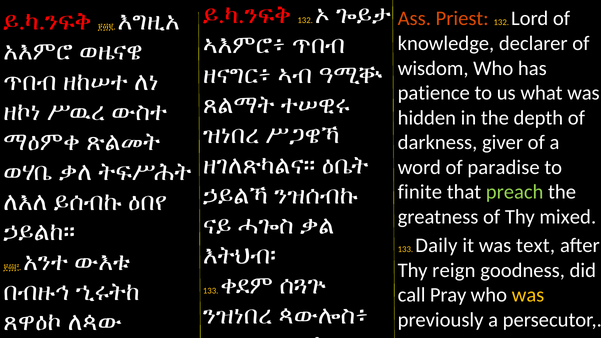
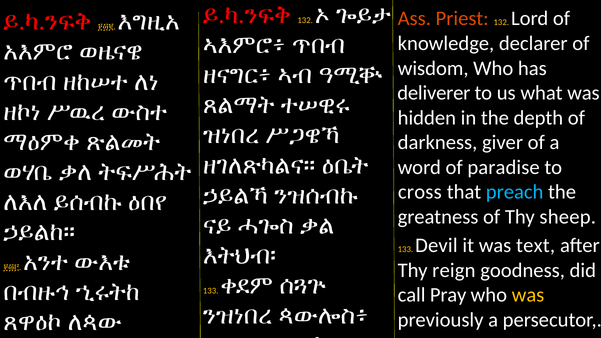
patience: patience -> deliverer (434, 93)
finite: finite -> cross (420, 192)
preach colour: light green -> light blue (515, 192)
mixed: mixed -> sheep (568, 217)
Daily: Daily -> Devil (436, 246)
